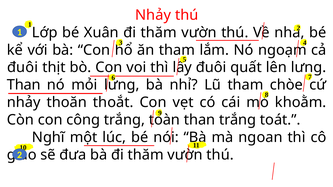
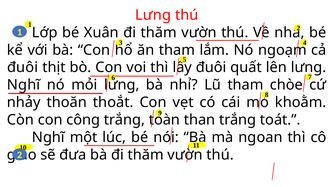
Nhảy: Nhảy -> Lưng (153, 15)
Than: Than -> Nghĩ (24, 85)
